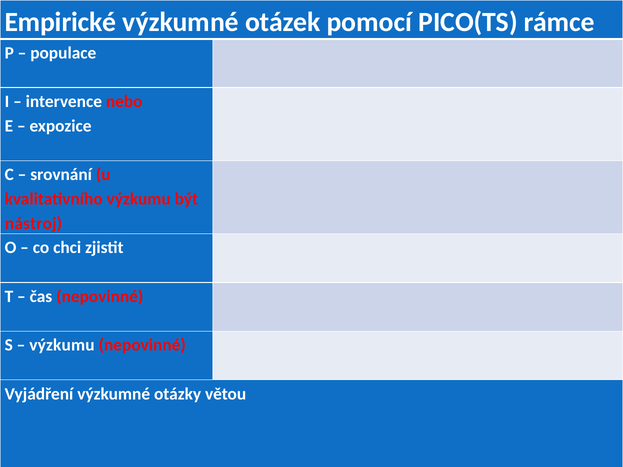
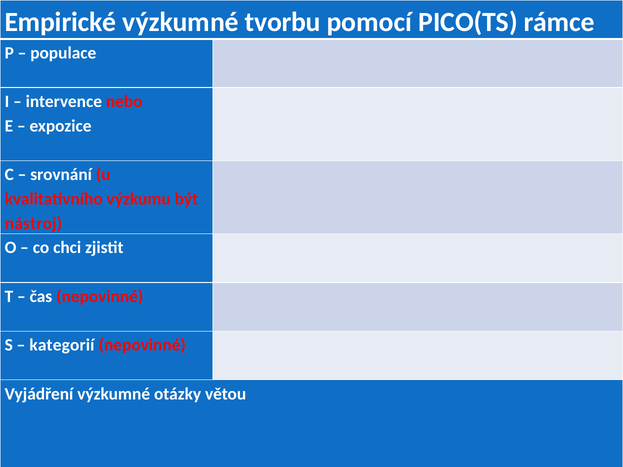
otázek: otázek -> tvorbu (283, 22)
výzkumu: výzkumu -> kategorií (62, 345)
